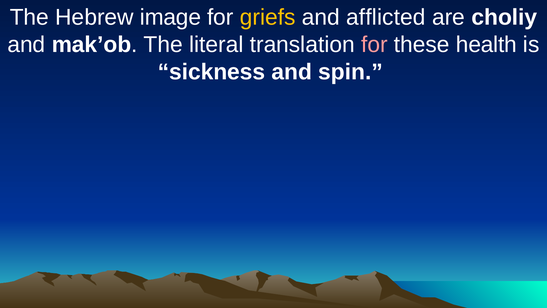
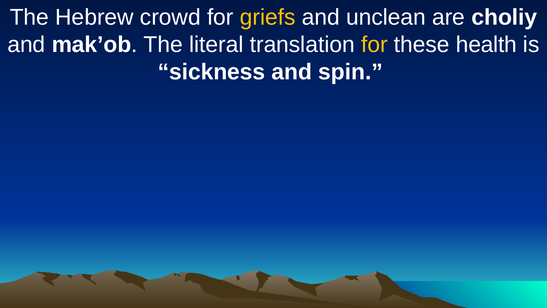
image: image -> crowd (170, 17)
afflicted: afflicted -> unclean (386, 17)
for colour: pink -> yellow (374, 45)
